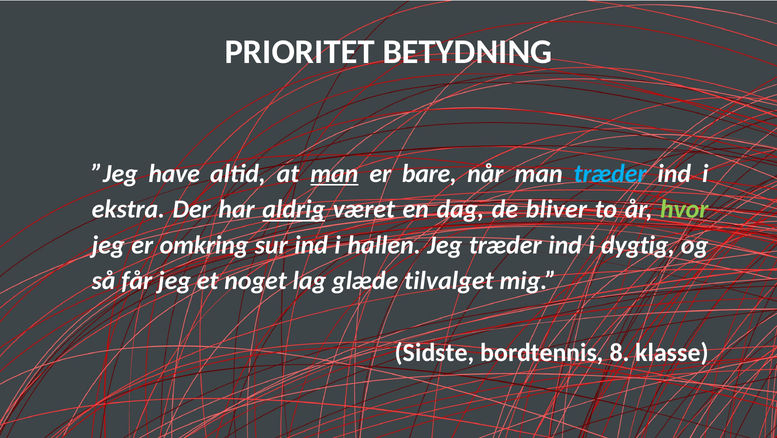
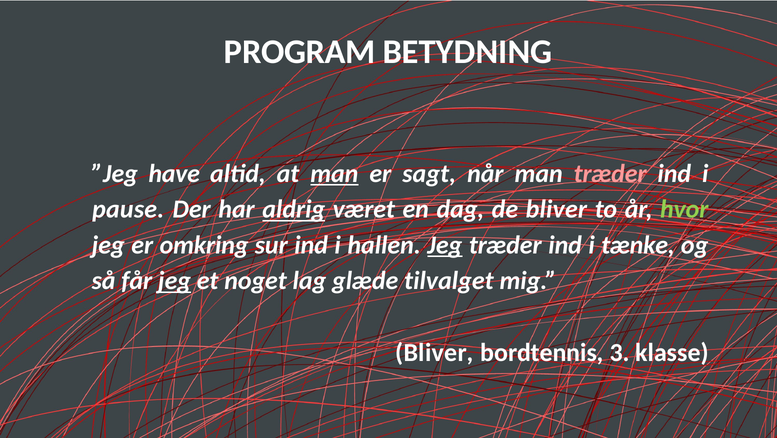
PRIORITET: PRIORITET -> PROGRAM (300, 52)
bare: bare -> sagt (429, 173)
træder colour: light blue -> pink (610, 173)
ekstra: ekstra -> pause (128, 209)
Jeg underline: none -> present (445, 245)
dygtig: dygtig -> tænke (638, 245)
jeg underline: none -> present (175, 281)
Sidste: Sidste -> Bliver (435, 352)
8: 8 -> 3 (620, 352)
